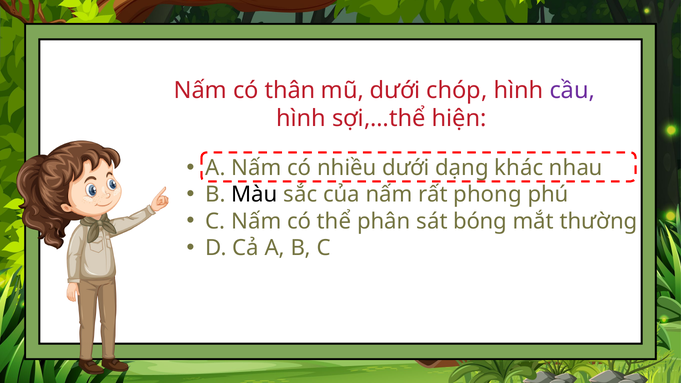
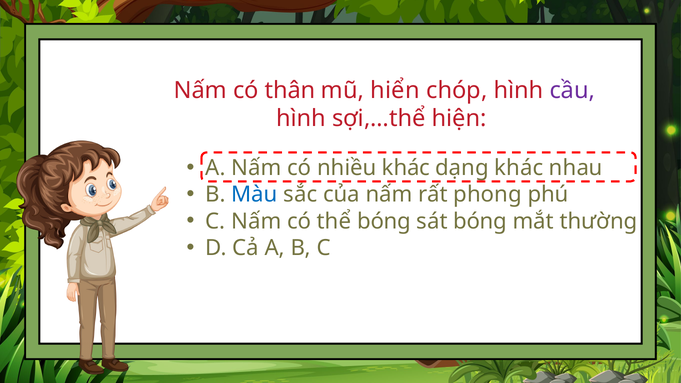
mũ dưới: dưới -> hiển (395, 90)
nhiều dưới: dưới -> khác (406, 168)
Màu colour: black -> blue (255, 195)
thể phân: phân -> bóng (384, 221)
